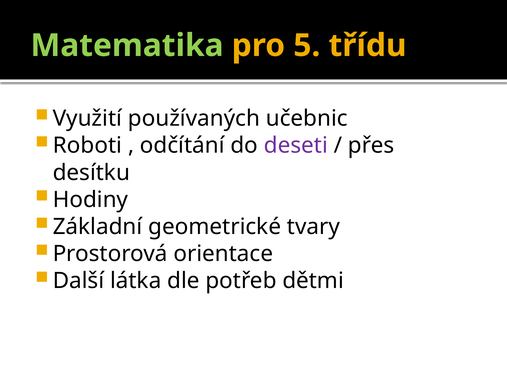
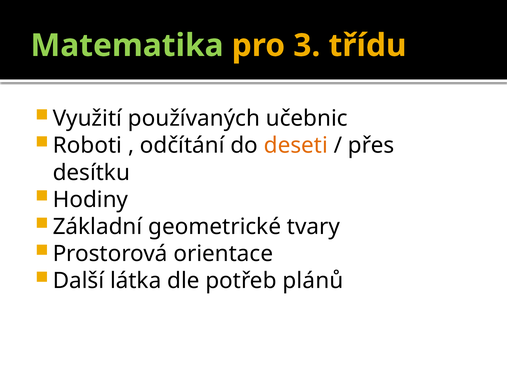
5: 5 -> 3 (307, 46)
deseti colour: purple -> orange (296, 146)
dětmi: dětmi -> plánů (313, 281)
